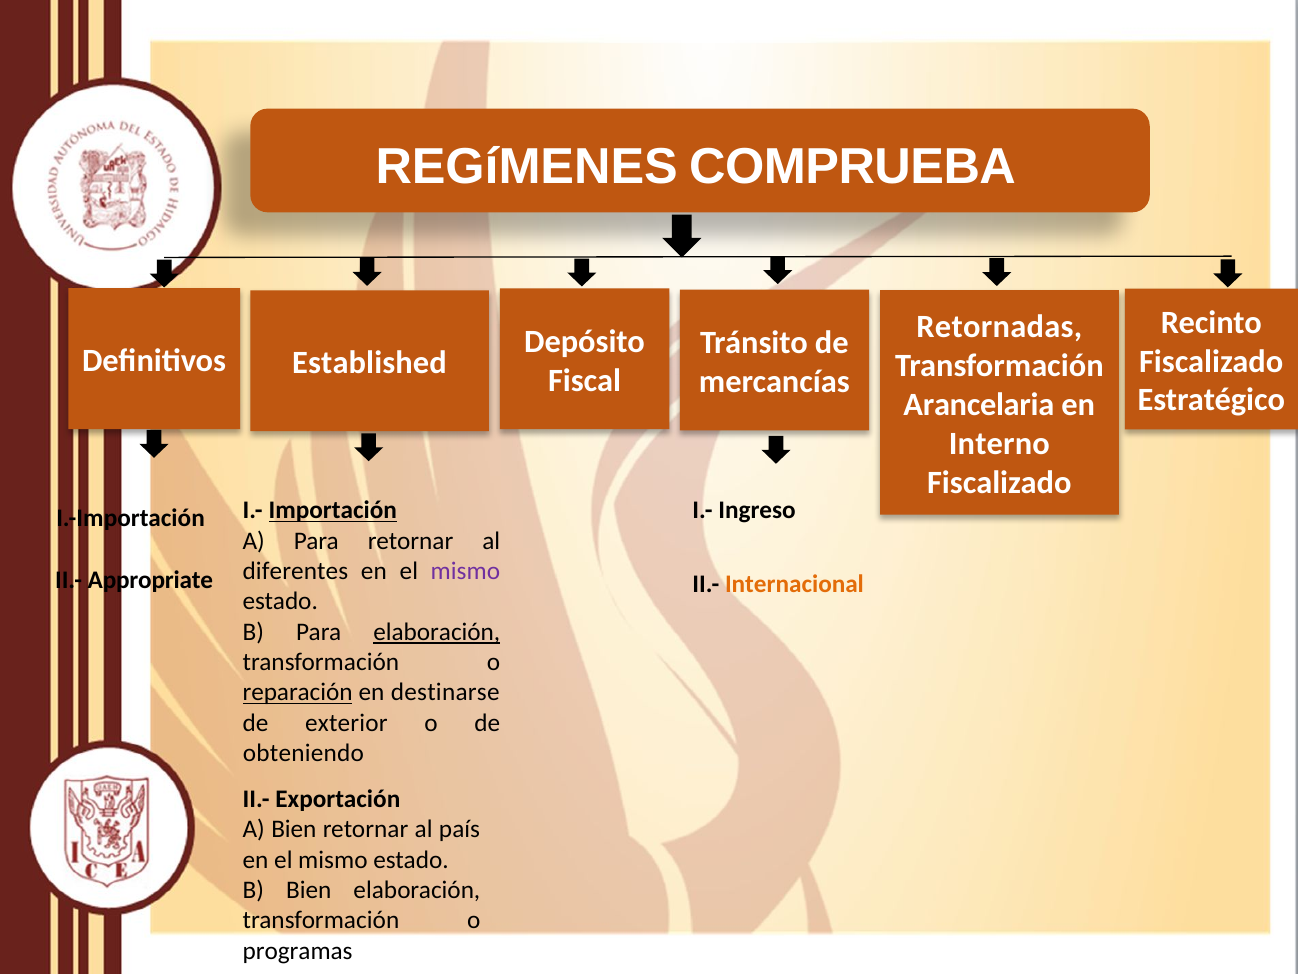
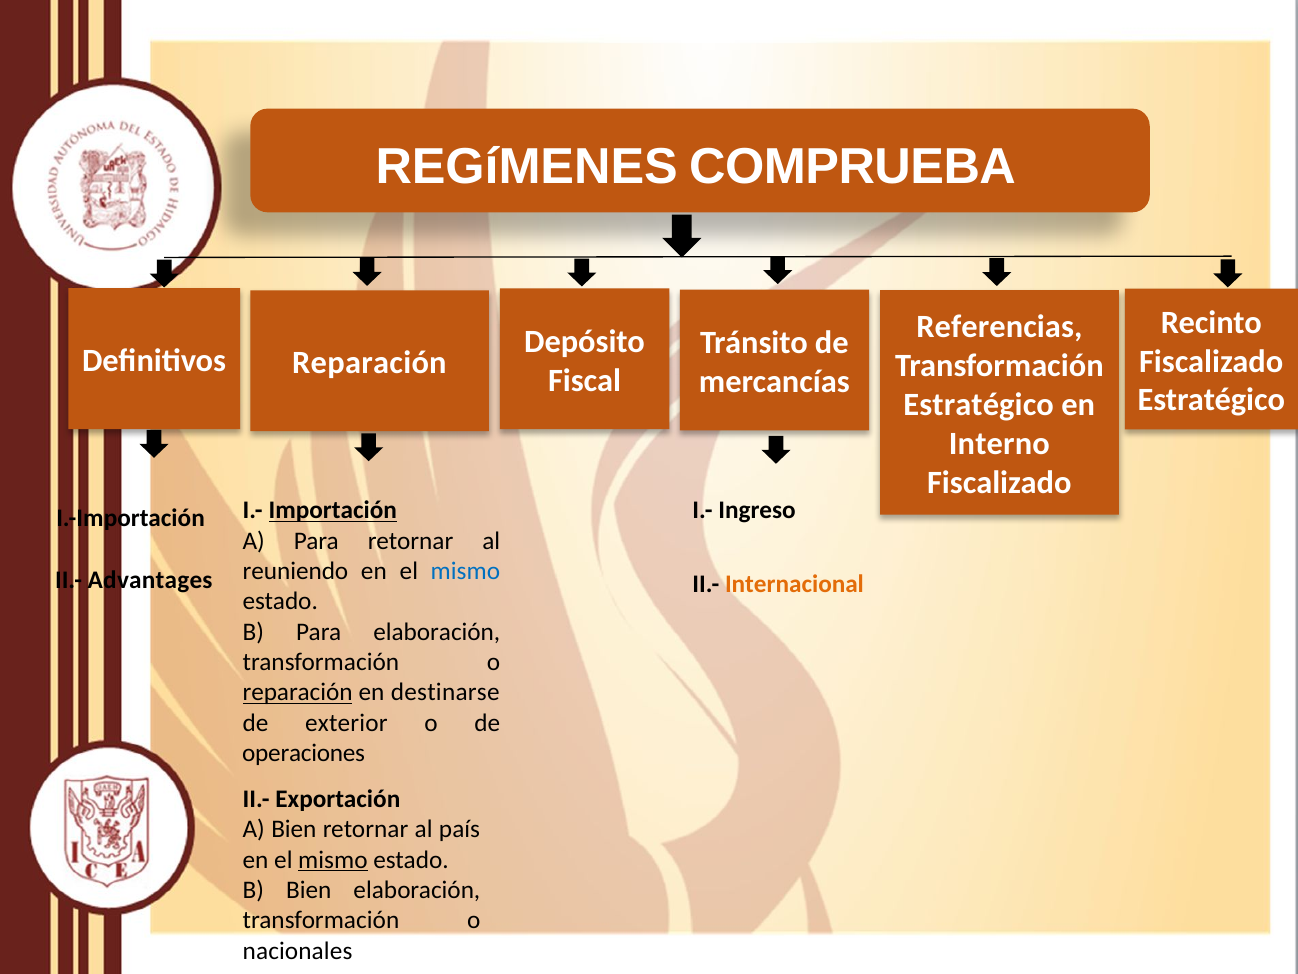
Retornadas: Retornadas -> Referencias (999, 327)
Definitivos Established: Established -> Reparación (369, 363)
Arancelaria: Arancelaria -> Estratégico (979, 404)
diferentes: diferentes -> reuniendo (295, 571)
mismo colour: purple -> blue (465, 571)
Appropriate: Appropriate -> Advantages (150, 580)
elaboración underline: present -> none (437, 632)
obteniendo: obteniendo -> operaciones (304, 753)
mismo underline: none -> present (333, 859)
programas: programas -> nacionales (298, 950)
